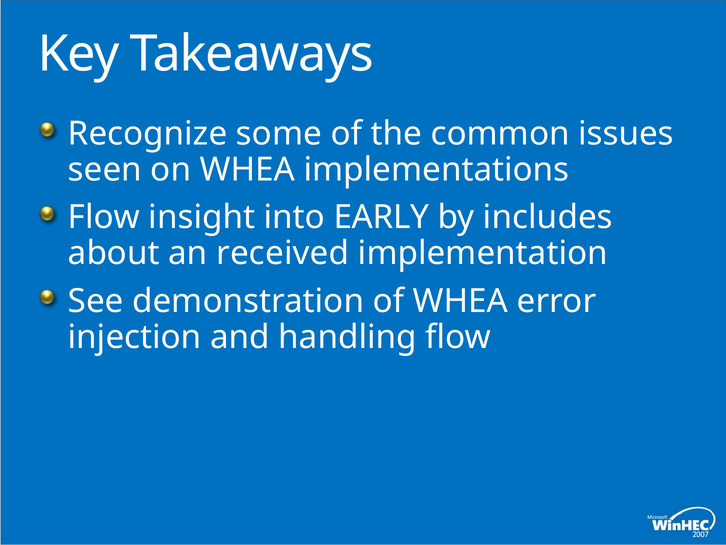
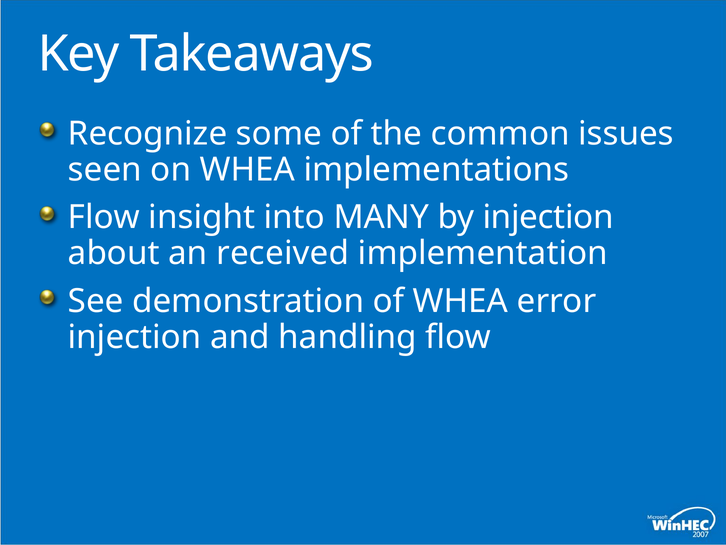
EARLY: EARLY -> MANY (381, 217)
by includes: includes -> injection (548, 217)
